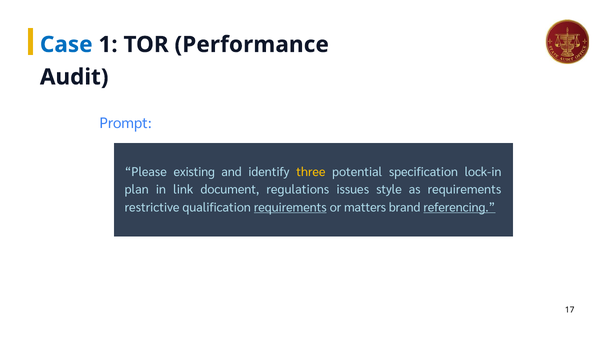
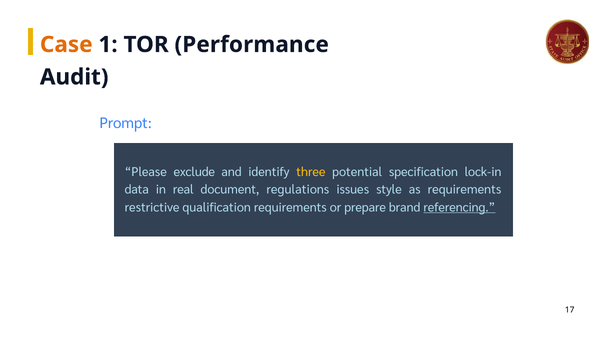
Case colour: blue -> orange (66, 45)
existing: existing -> exclude (194, 172)
plan: plan -> data (137, 190)
link: link -> real (183, 190)
requirements underline: present -> none (290, 207)
matters: matters -> prepare (365, 207)
